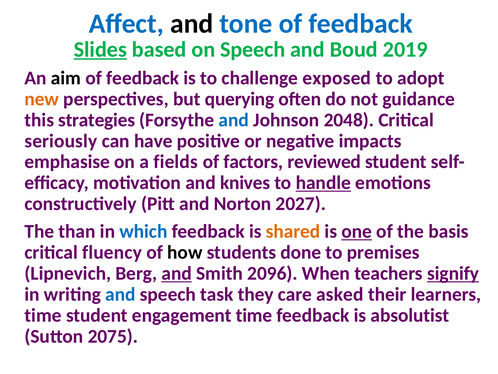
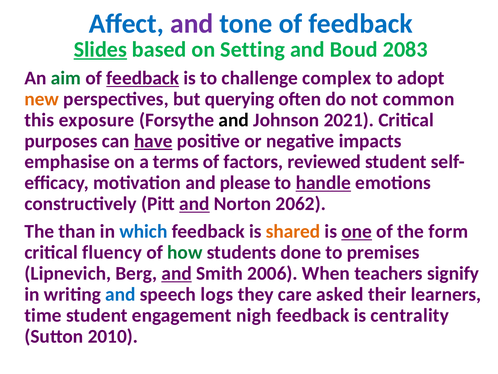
and colour: black -> purple (192, 24)
on Speech: Speech -> Setting (253, 49)
2019: 2019 -> 2083 (405, 49)
aim colour: black -> green (66, 78)
feedback underline: none -> present (143, 78)
exposed: exposed -> complex (337, 78)
guidance: guidance -> common (419, 99)
strategies: strategies -> exposure (96, 120)
and colour: blue -> black (234, 120)
2048: 2048 -> 2021 (349, 120)
seriously: seriously -> purposes (61, 141)
have underline: none -> present (153, 141)
fields: fields -> terms (176, 162)
knives: knives -> please (245, 183)
and underline: none -> present (194, 204)
2027: 2027 -> 2062 (301, 204)
basis: basis -> form (448, 231)
how colour: black -> green (185, 252)
2096: 2096 -> 2006 (272, 273)
signify underline: present -> none (453, 273)
task: task -> logs (217, 294)
engagement time: time -> nigh (254, 315)
absolutist: absolutist -> centrality (410, 315)
2075: 2075 -> 2010 (113, 336)
